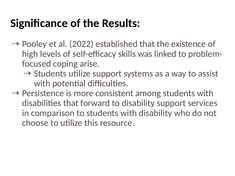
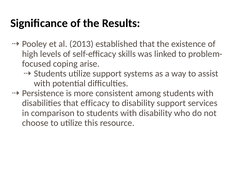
2022: 2022 -> 2013 (81, 44)
forward: forward -> efficacy (95, 103)
